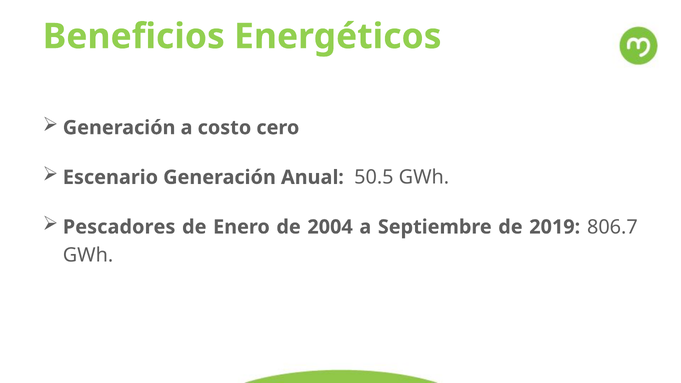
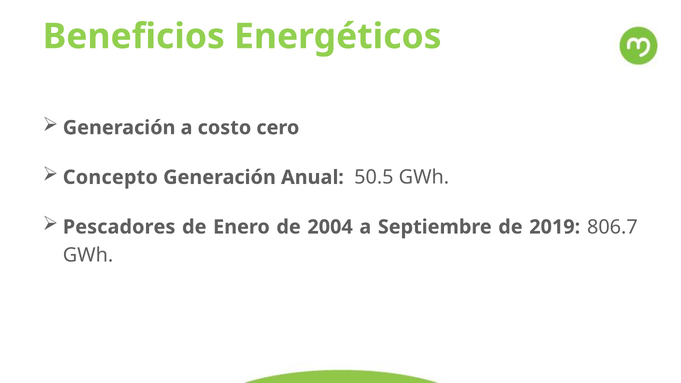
Escenario: Escenario -> Concepto (110, 177)
